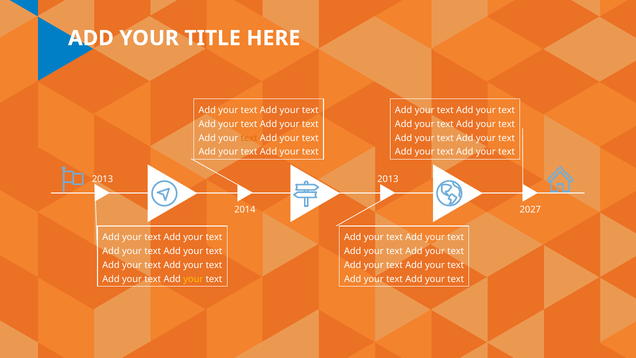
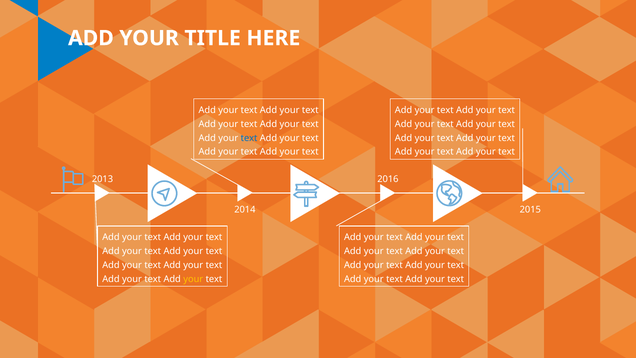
text colour: orange -> blue (249, 138)
2013 2013: 2013 -> 2016 (388, 179)
2027: 2027 -> 2015 (530, 209)
